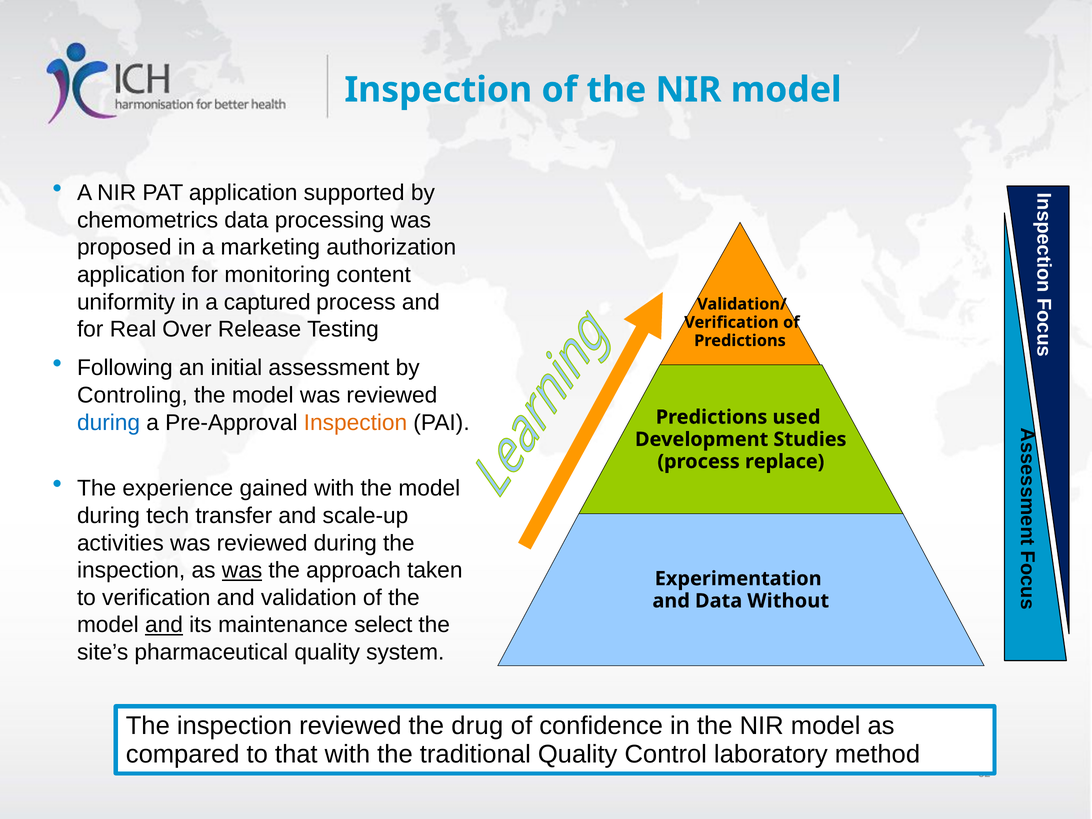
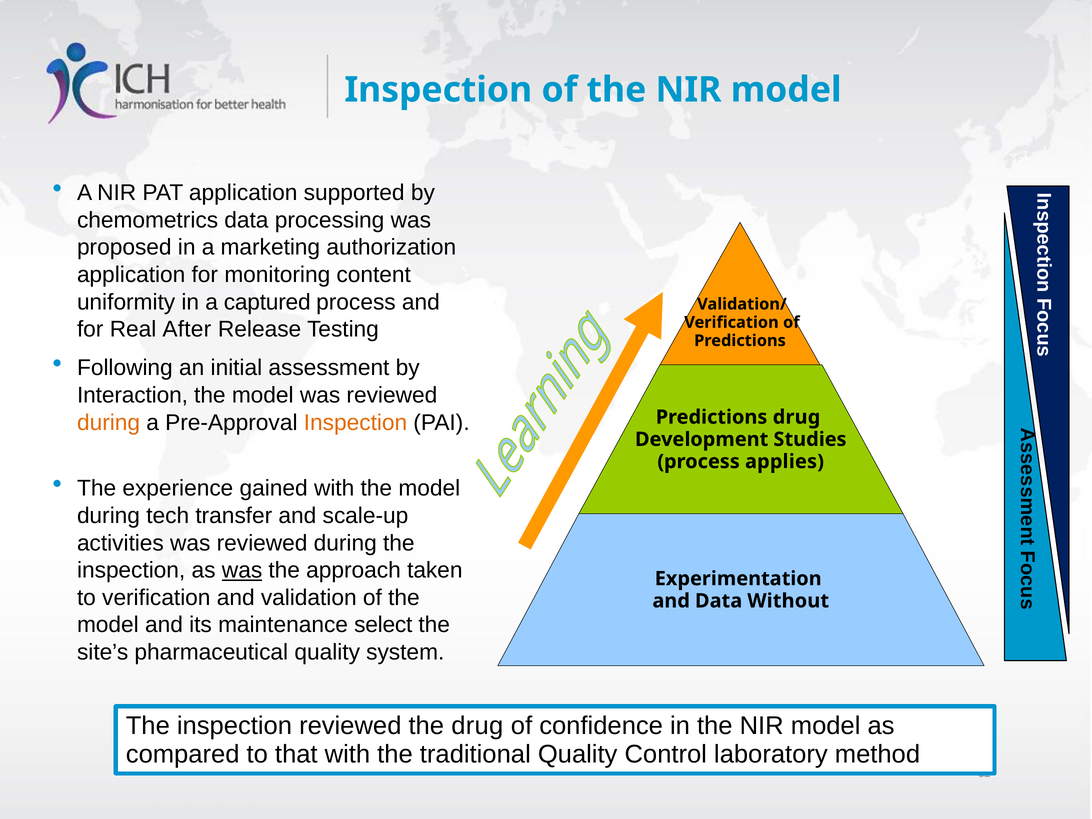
Over: Over -> After (187, 329)
Controling: Controling -> Interaction (133, 395)
during colour: blue -> orange (109, 423)
Predictions used: used -> drug (797, 417)
replace: replace -> applies (784, 462)
and underline: present -> none (164, 625)
